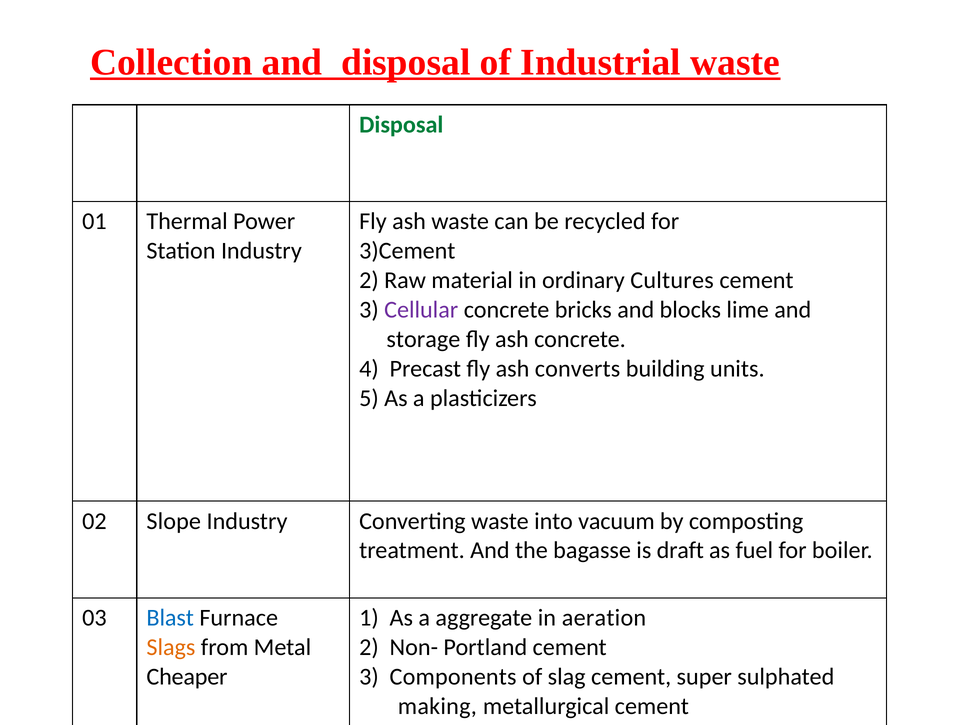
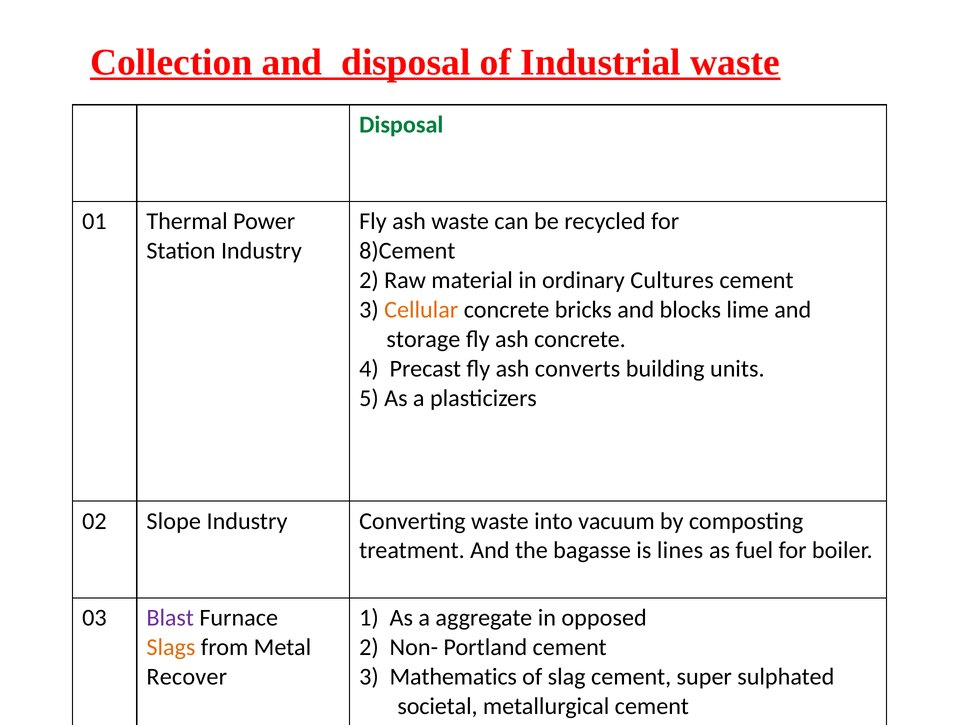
3)Cement: 3)Cement -> 8)Cement (407, 251)
Cellular colour: purple -> orange (421, 310)
draft: draft -> lines (680, 551)
Blast colour: blue -> purple (170, 618)
aeration: aeration -> opposed (604, 618)
Cheaper: Cheaper -> Recover (187, 677)
Components: Components -> Mathematics (453, 677)
making: making -> societal (438, 706)
